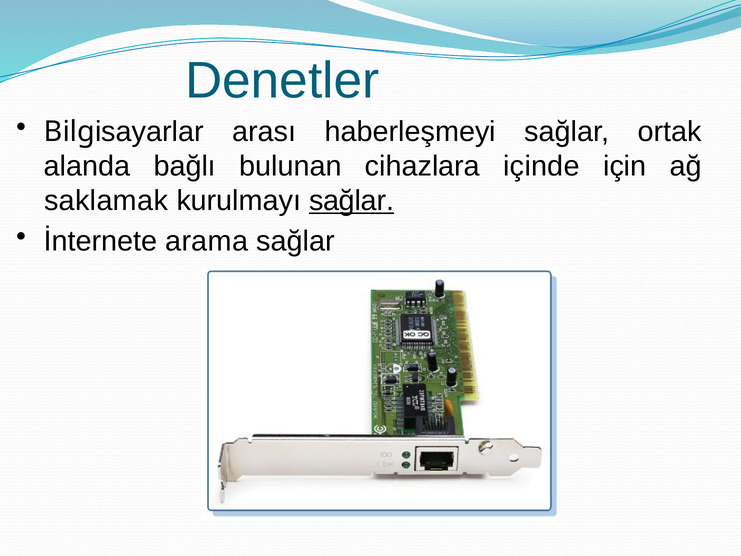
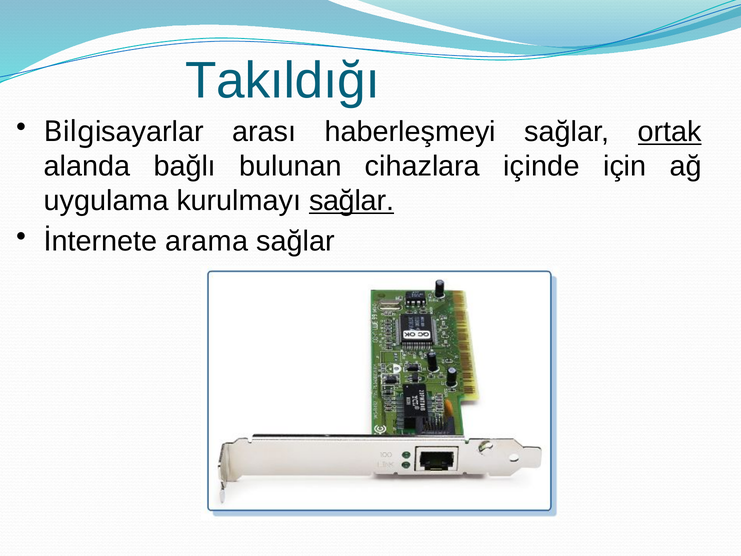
Denetler: Denetler -> Takıldığı (282, 81)
ortak underline: none -> present (670, 132)
saklamak: saklamak -> uygulama (106, 201)
